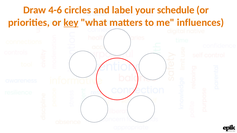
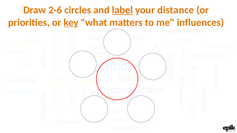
4-6: 4-6 -> 2-6 (55, 10)
label underline: none -> present (122, 10)
schedule: schedule -> distance (176, 10)
